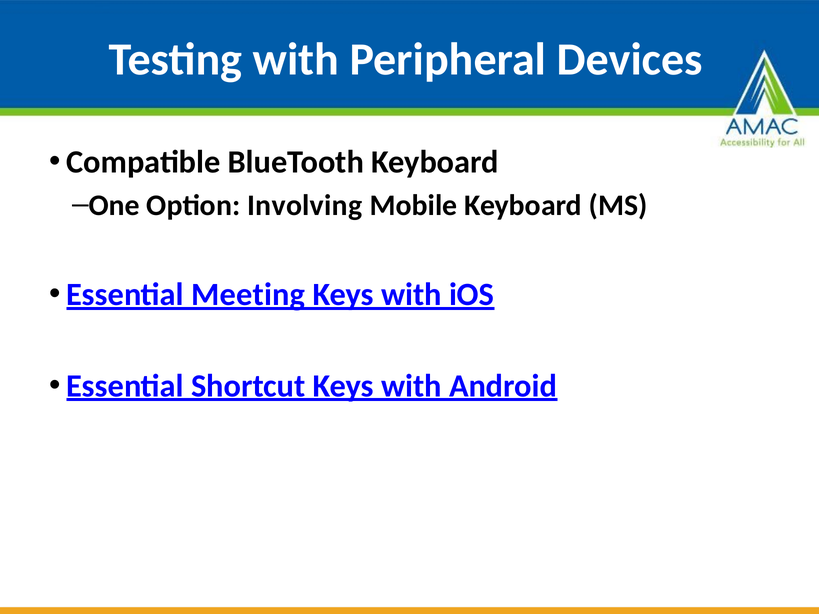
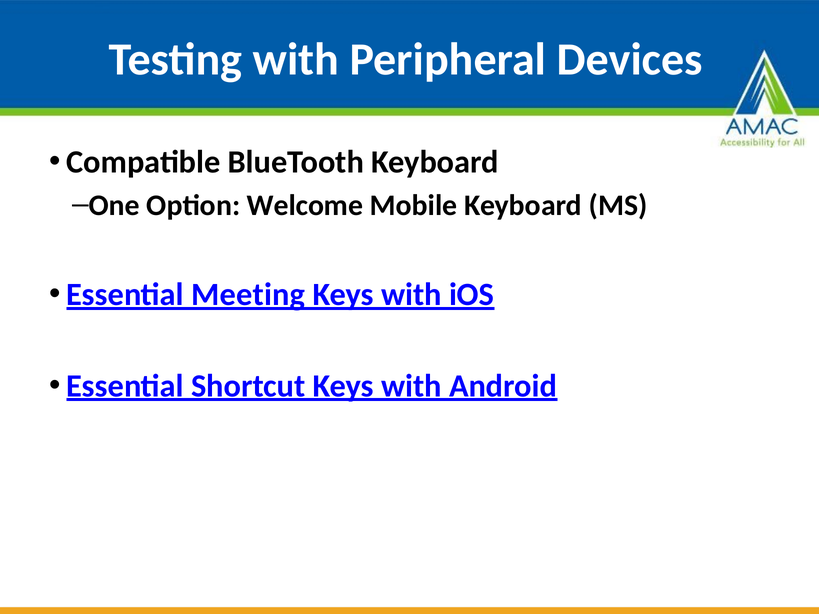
Involving: Involving -> Welcome (305, 205)
